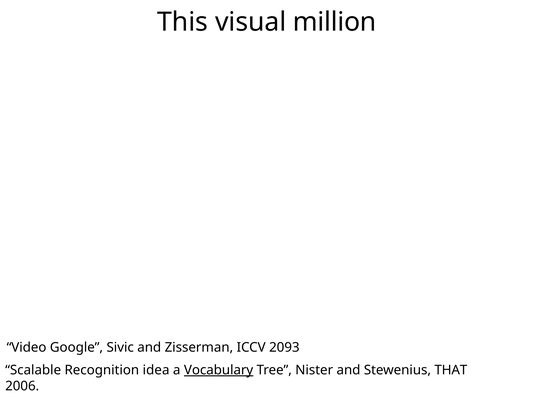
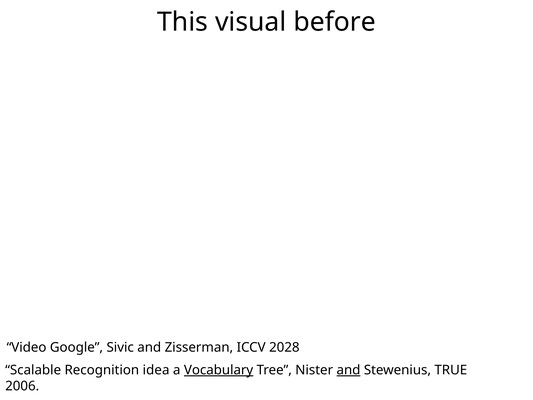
million: million -> before (335, 22)
2093: 2093 -> 2028 (284, 347)
and underline: none -> present (348, 370)
THAT: THAT -> TRUE (451, 370)
